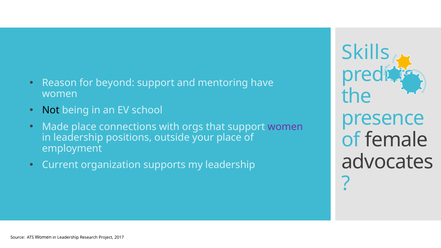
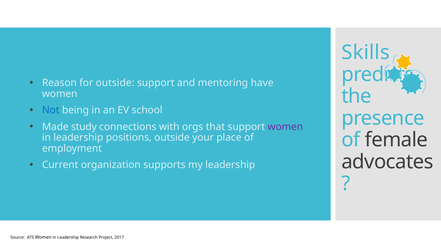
for beyond: beyond -> outside (115, 83)
Not colour: black -> blue (51, 110)
Made place: place -> study (84, 127)
